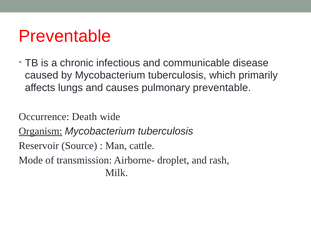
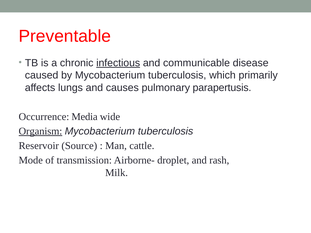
infectious underline: none -> present (118, 63)
pulmonary preventable: preventable -> parapertusis (222, 88)
Death: Death -> Media (85, 117)
